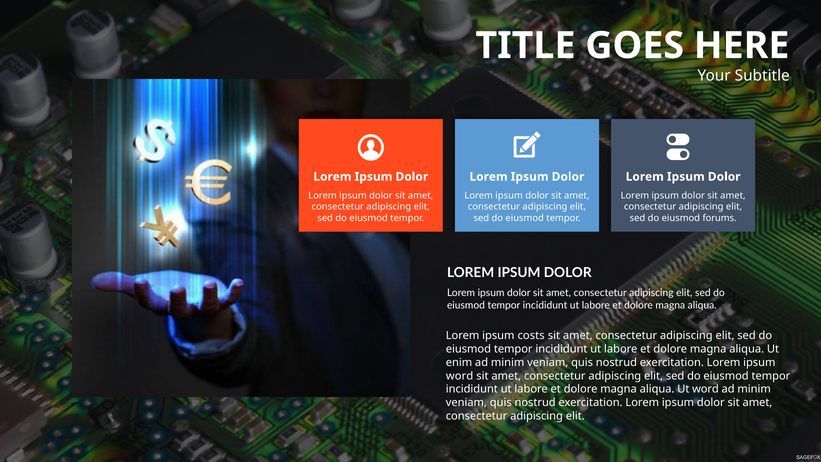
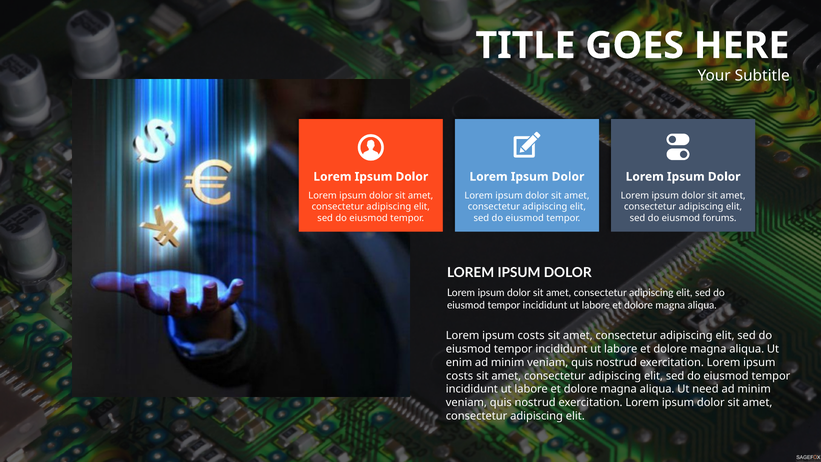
word: word -> costs (460, 376)
Ut word: word -> need (705, 389)
